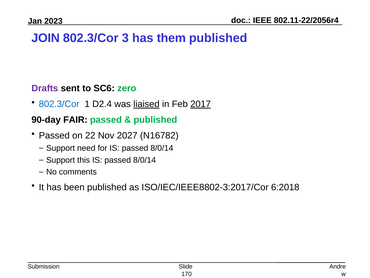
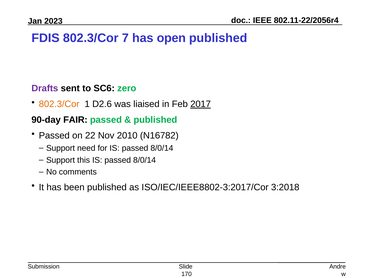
JOIN: JOIN -> FDIS (46, 38)
3: 3 -> 7 (125, 38)
them: them -> open (171, 38)
802.3/Cor colour: blue -> orange (59, 104)
D2.4: D2.4 -> D2.6 (102, 104)
liaised underline: present -> none (146, 104)
2027: 2027 -> 2010 (127, 135)
6:2018: 6:2018 -> 3:2018 (285, 187)
